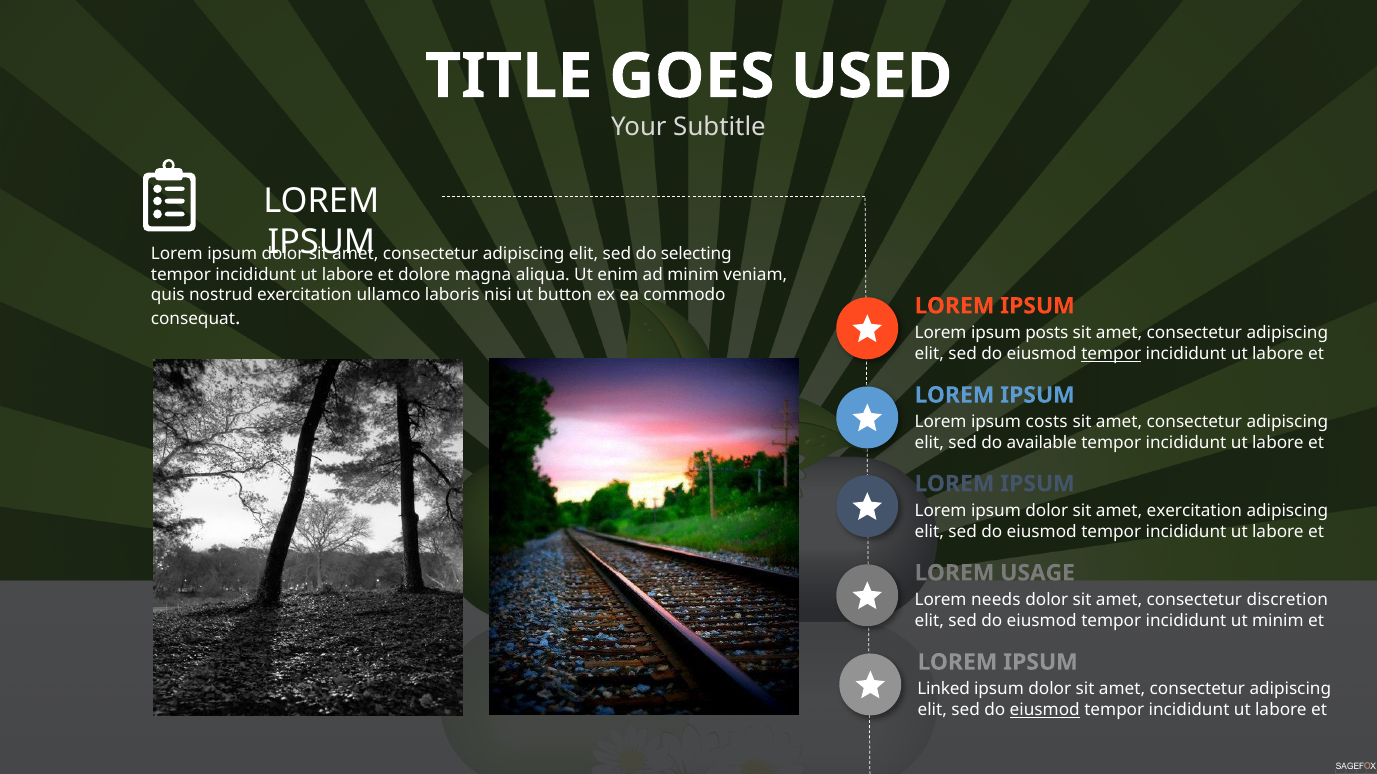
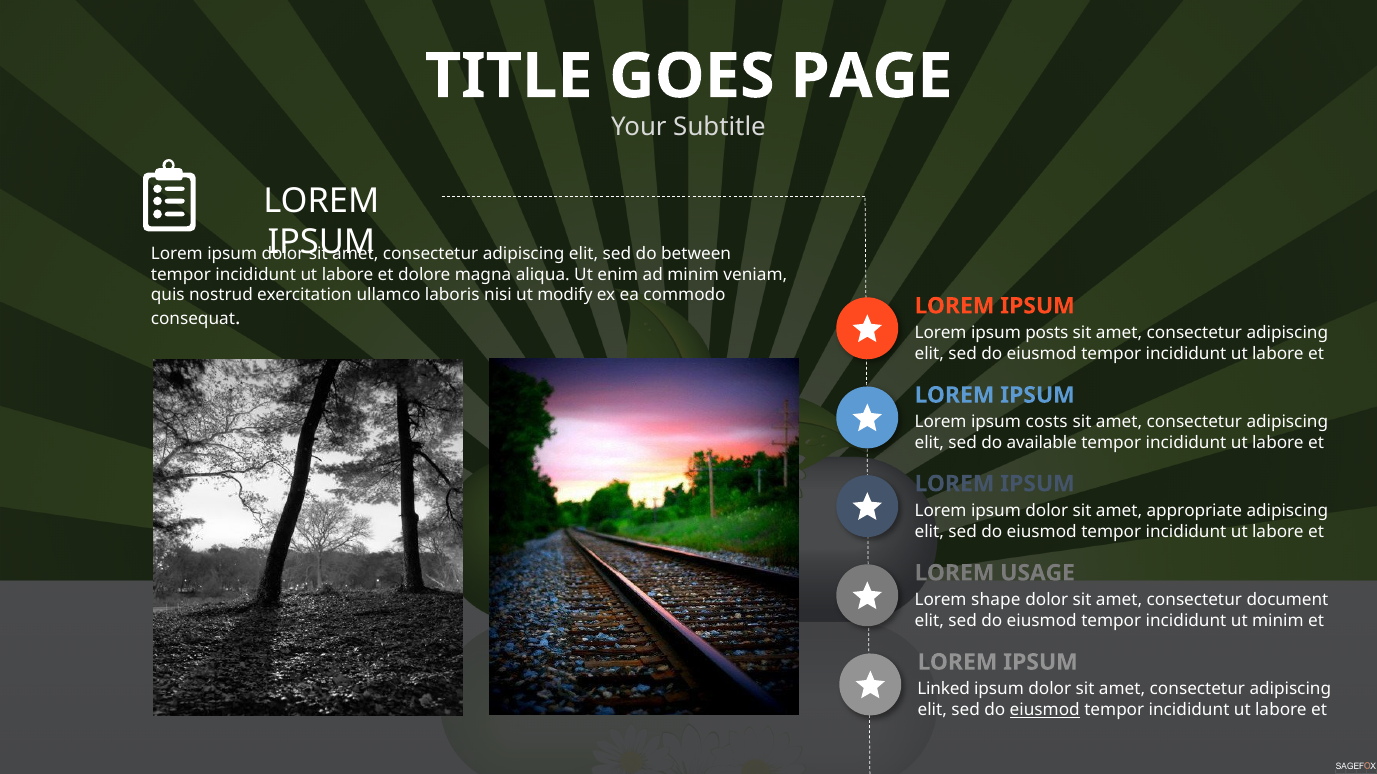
USED: USED -> PAGE (872, 76)
selecting: selecting -> between (696, 254)
button: button -> modify (565, 295)
tempor underline: present -> none (1111, 354)
amet exercitation: exercitation -> appropriate (1194, 511)
needs: needs -> shape (996, 600)
discretion: discretion -> document (1287, 600)
